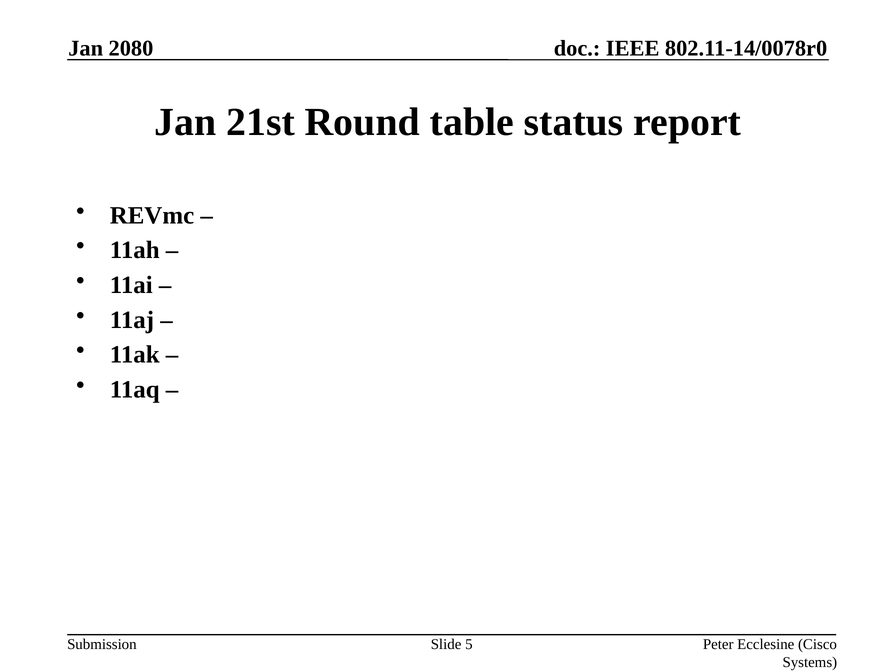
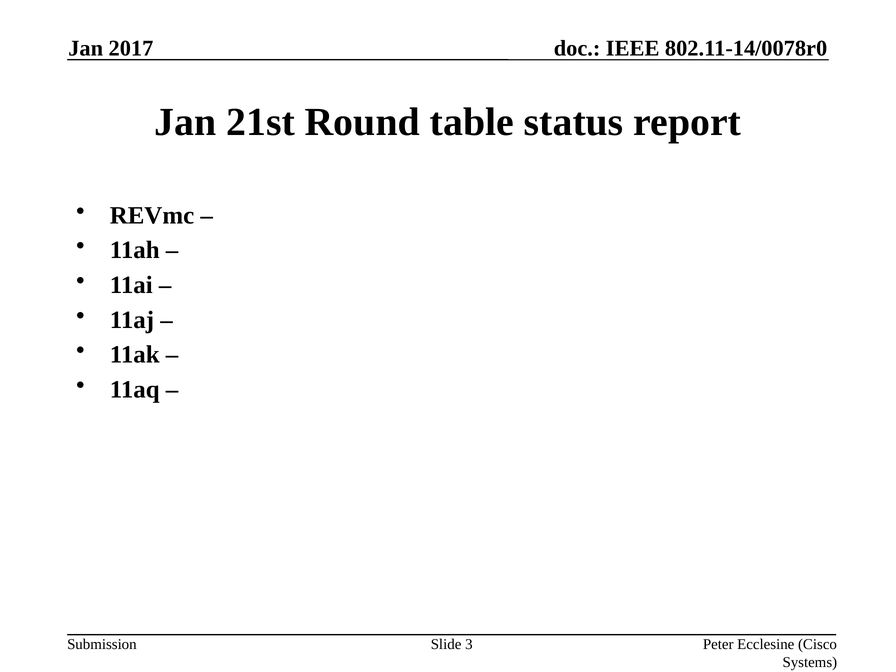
2080: 2080 -> 2017 (131, 48)
5: 5 -> 3 (469, 644)
